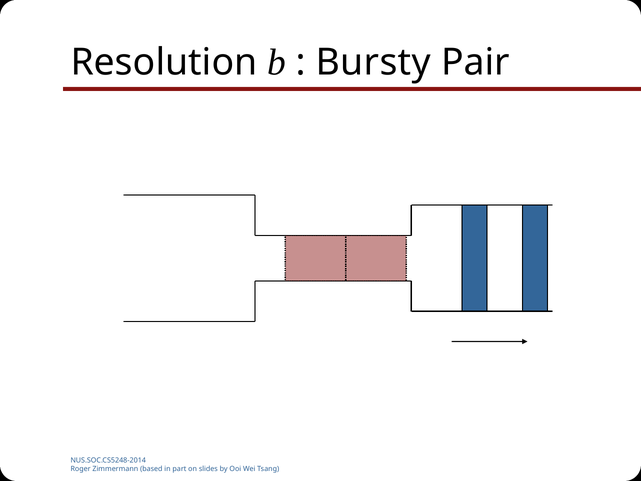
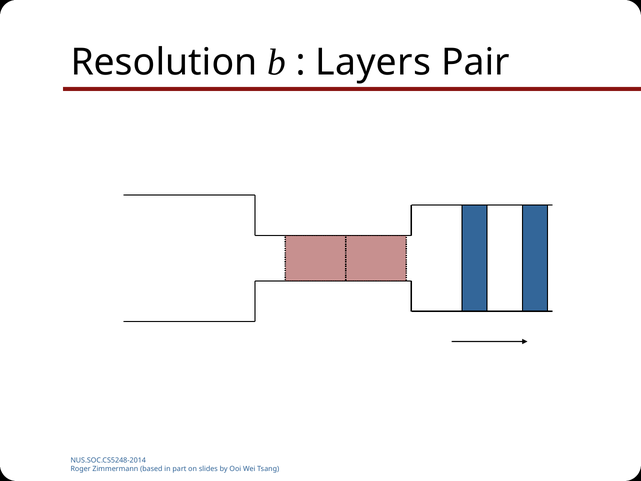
Bursty: Bursty -> Layers (373, 62)
